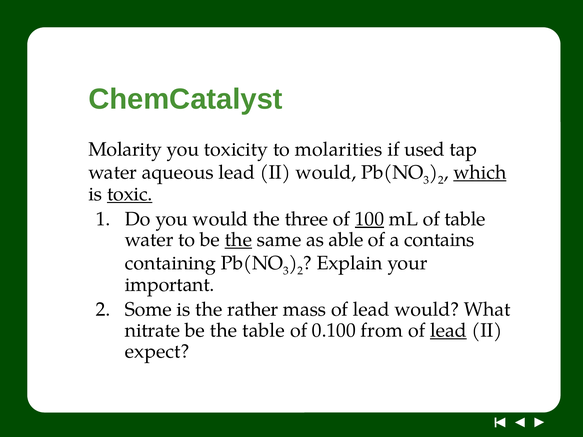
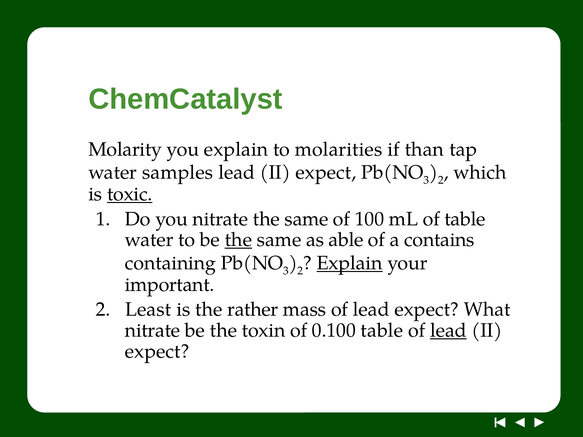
you toxicity: toxicity -> explain (236, 149)
used: used -> than (424, 149)
aqueous: aqueous -> samples (178, 173)
would: would -> expect (326, 173)
which underline: present -> none (480, 173)
you would: would -> nitrate (220, 219)
three: three -> same (307, 219)
100 underline: present -> none (370, 219)
Explain underline: none -> present (350, 263)
Some: Some -> Least (148, 310)
lead would: would -> expect (427, 310)
the table: table -> toxin (264, 331)
0.100 from: from -> table (382, 331)
